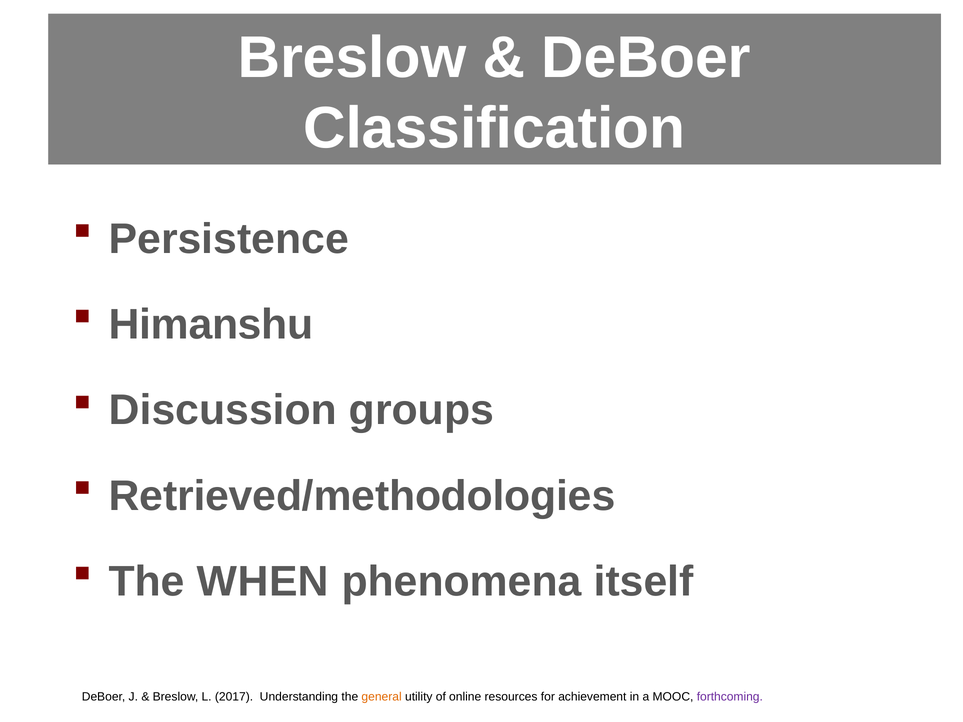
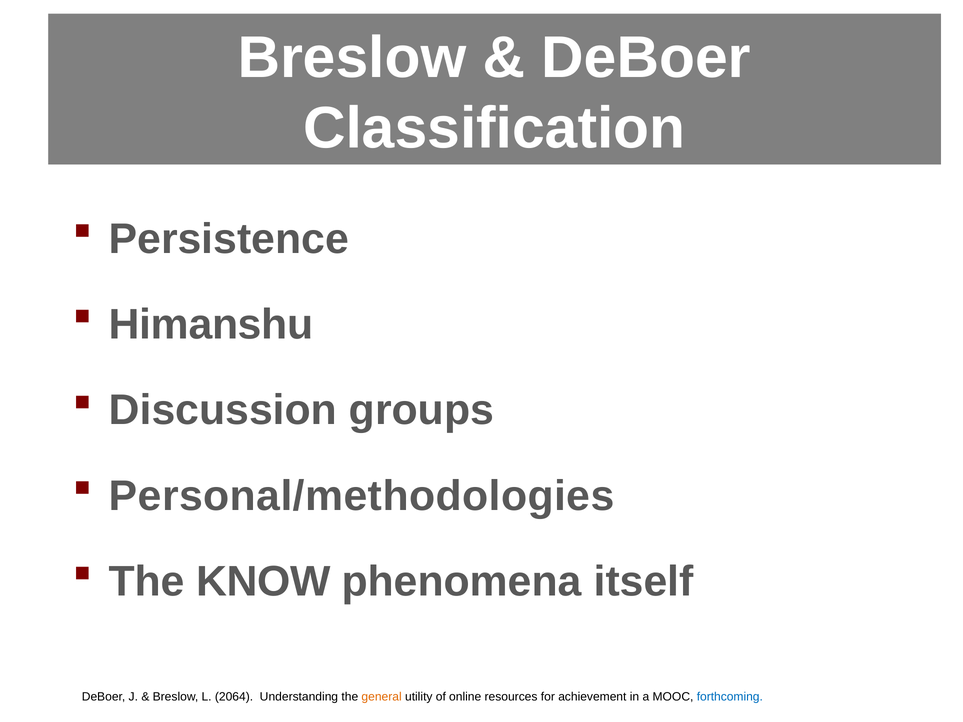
Retrieved/methodologies: Retrieved/methodologies -> Personal/methodologies (362, 496)
WHEN: WHEN -> KNOW (263, 582)
2017: 2017 -> 2064 (234, 697)
forthcoming colour: purple -> blue (730, 697)
